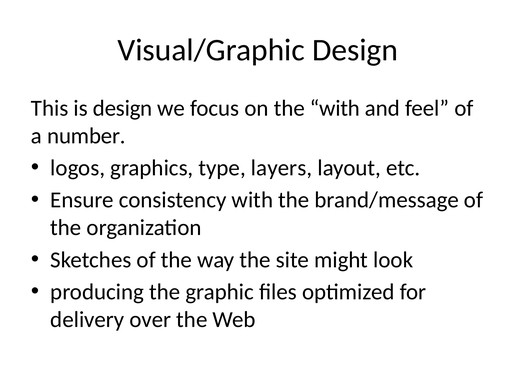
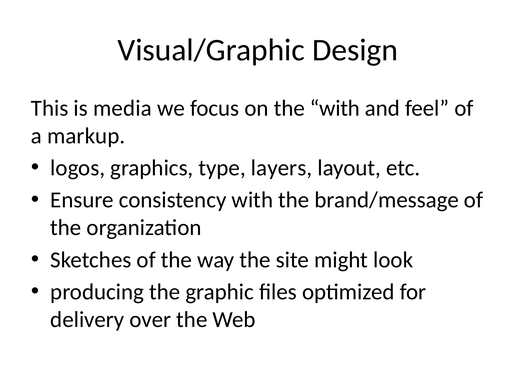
is design: design -> media (122, 108)
number: number -> markup (86, 136)
